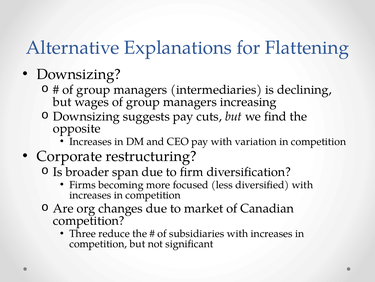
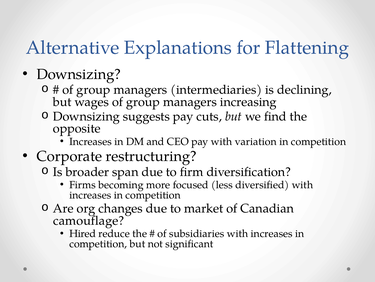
competition: competition -> camouflage (89, 220)
Three: Three -> Hired (83, 233)
